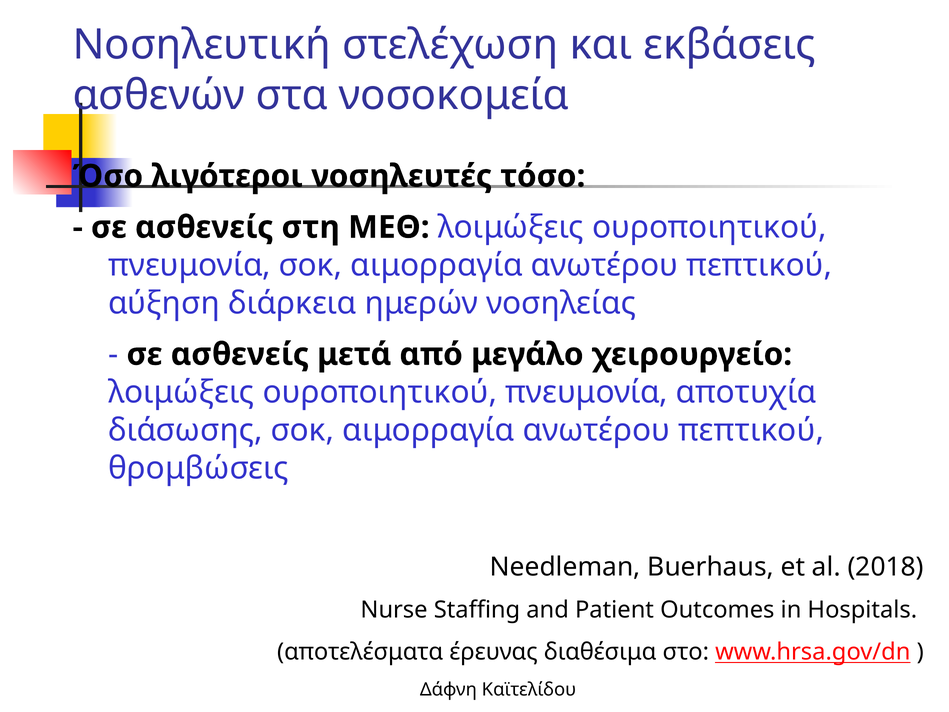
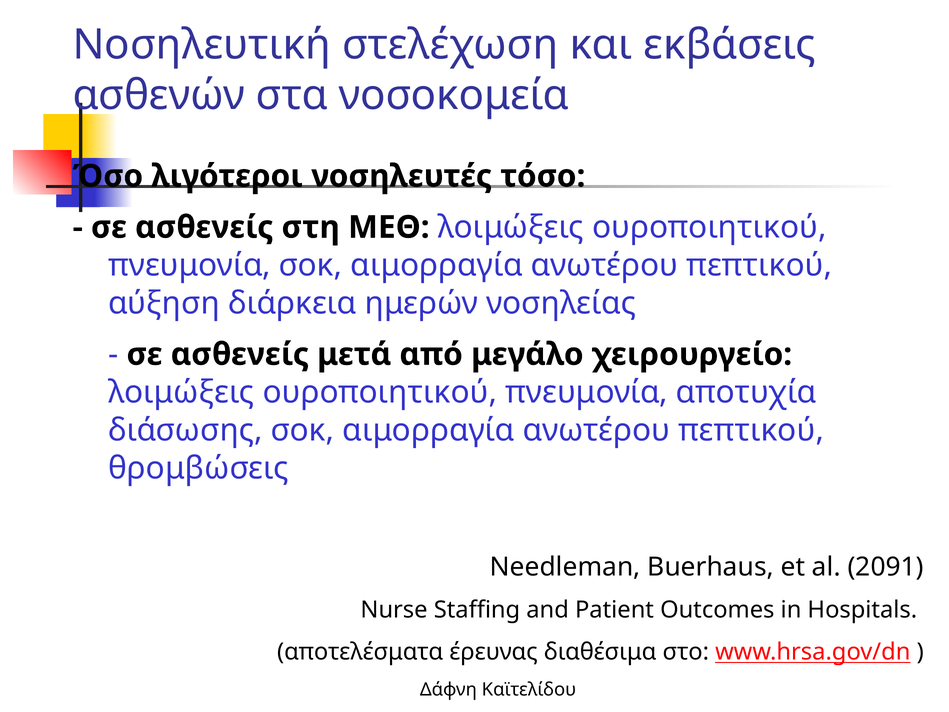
2018: 2018 -> 2091 (886, 567)
